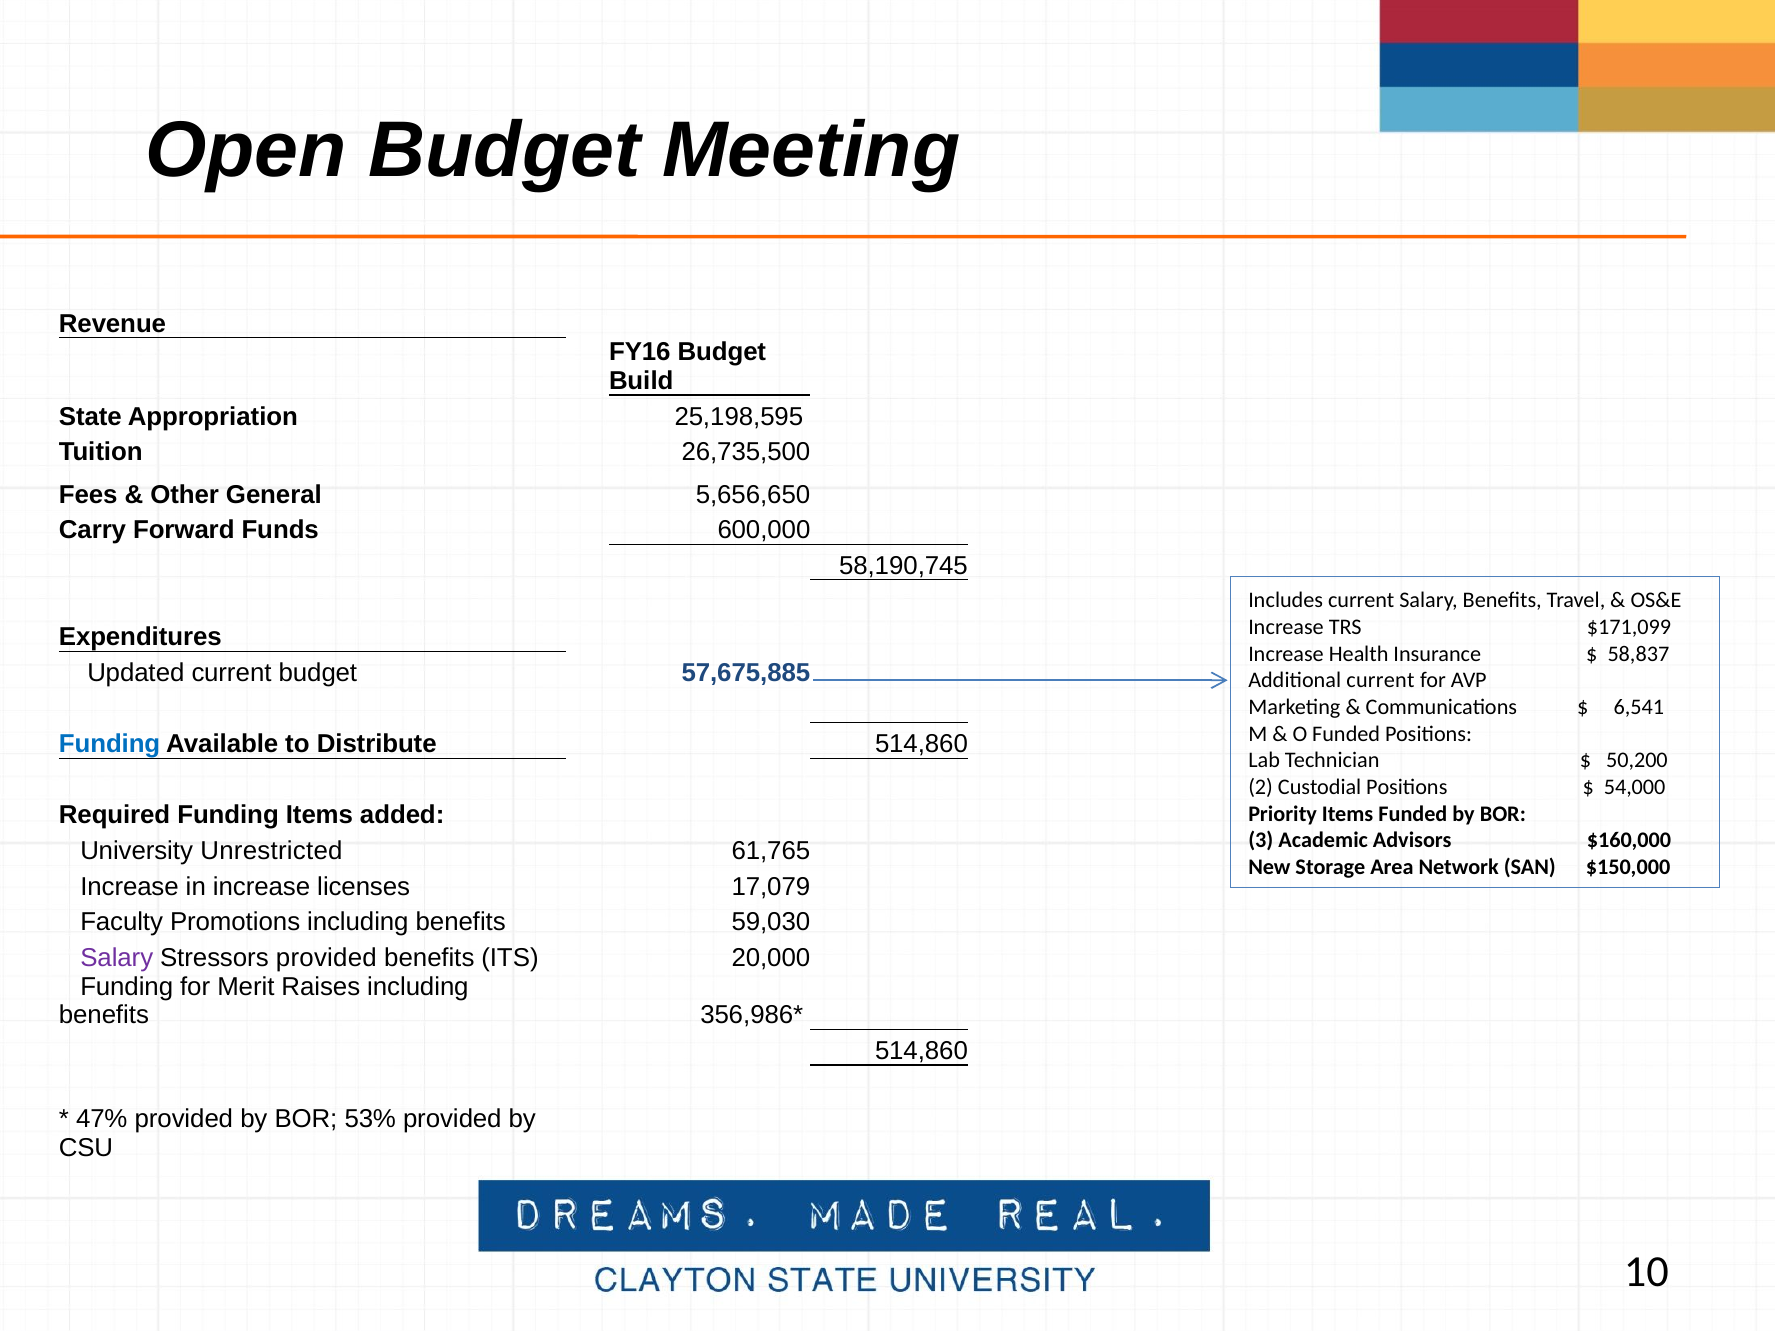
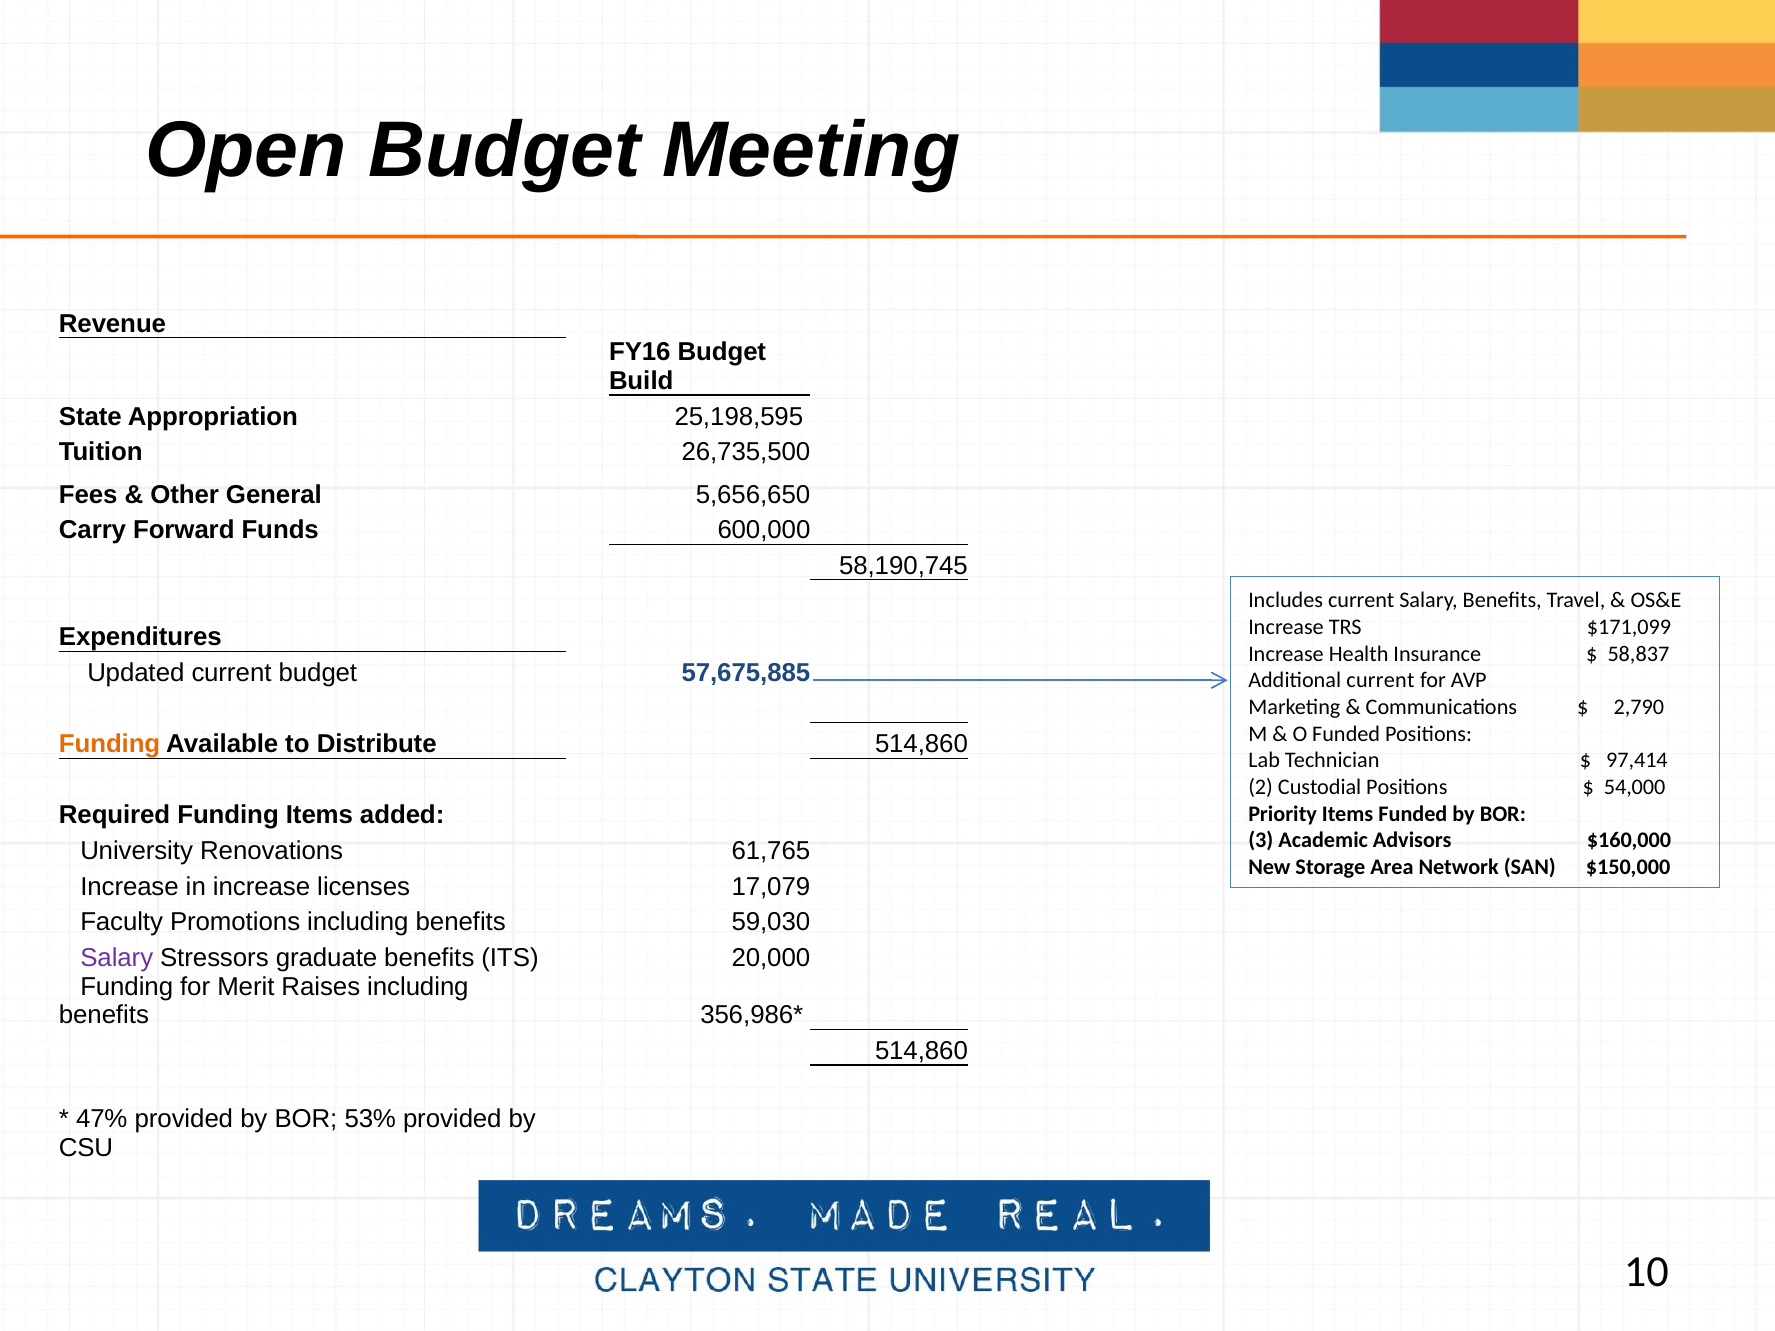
6,541: 6,541 -> 2,790 (1639, 707)
Funding colour: blue -> orange (110, 744)
50,200: 50,200 -> 97,414 (1637, 761)
Unrestricted: Unrestricted -> Renovations (272, 851)
Stressors provided: provided -> graduate (327, 958)
